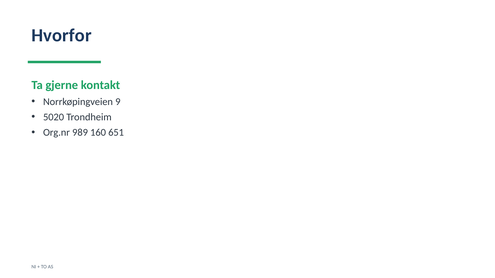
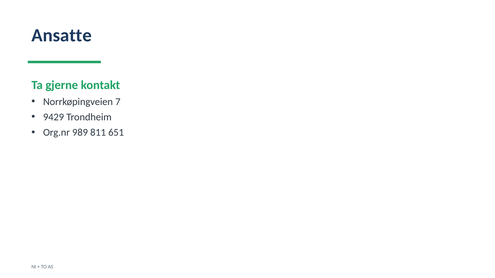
Hvorfor: Hvorfor -> Ansatte (62, 35)
9: 9 -> 7 (118, 102)
5020: 5020 -> 9429 (54, 117)
160: 160 -> 811 (98, 133)
